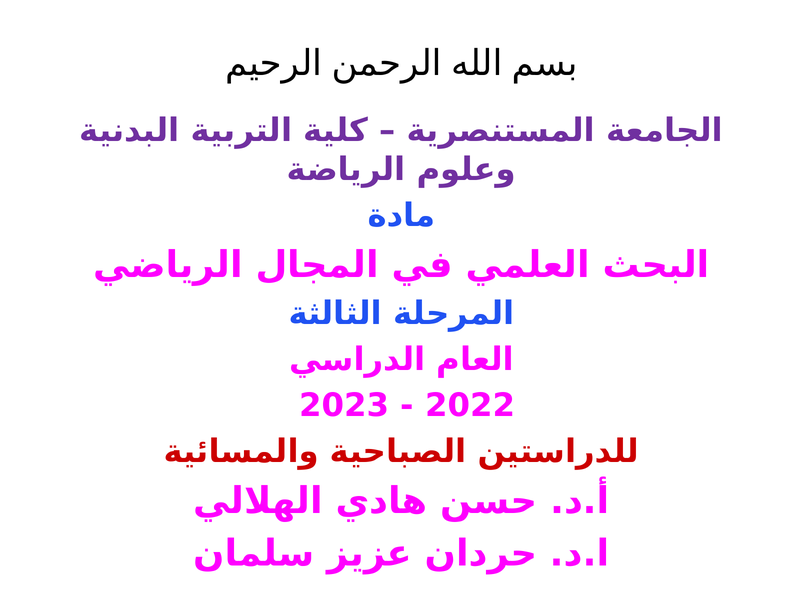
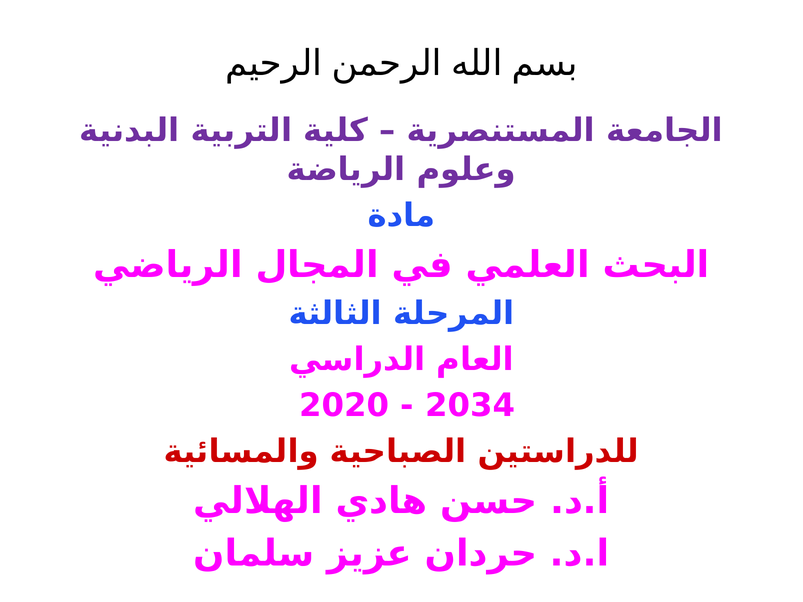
2023: 2023 -> 2020 (344, 406)
2022: 2022 -> 2034 (470, 406)
